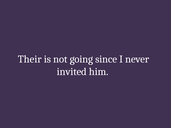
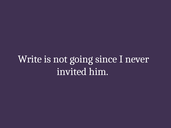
Their: Their -> Write (30, 59)
